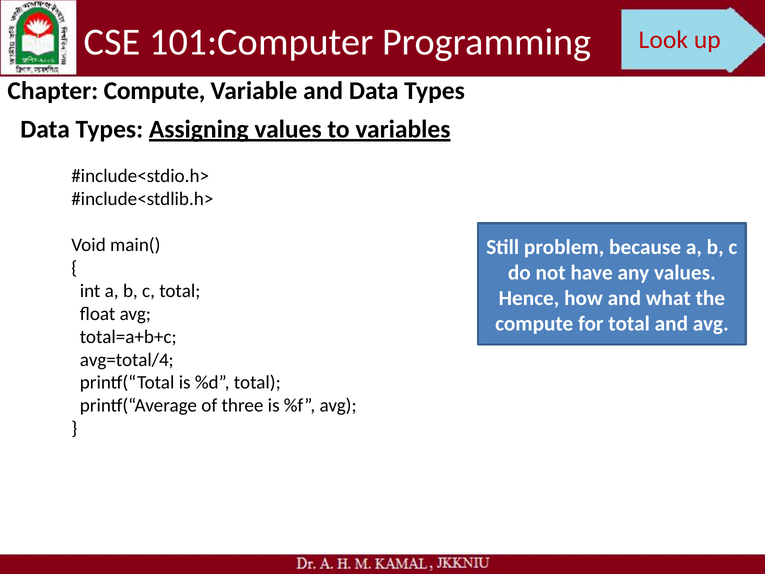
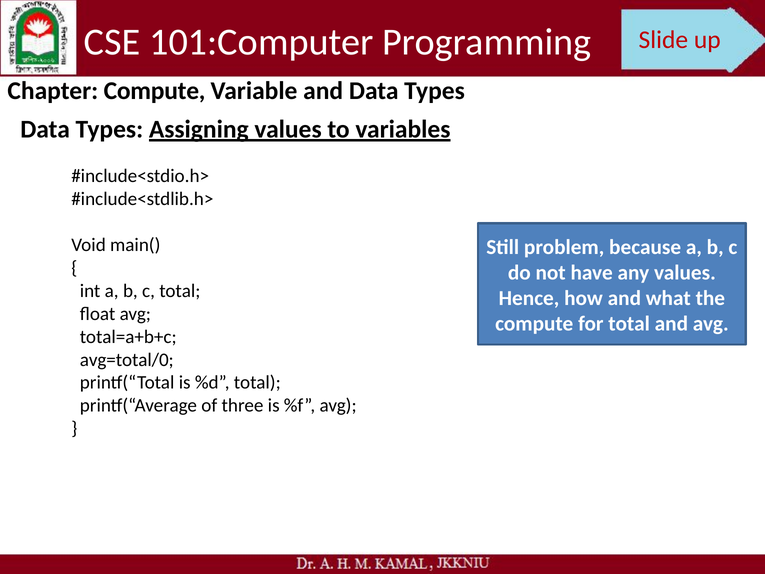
Look: Look -> Slide (663, 40)
avg=total/4: avg=total/4 -> avg=total/0 (127, 360)
